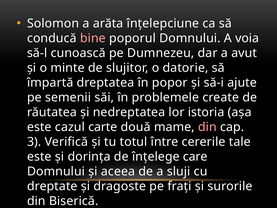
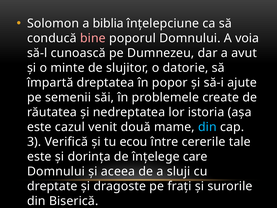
arăta: arăta -> biblia (108, 23)
carte: carte -> venit (103, 127)
din colour: pink -> light blue (207, 127)
totul: totul -> ecou (134, 142)
